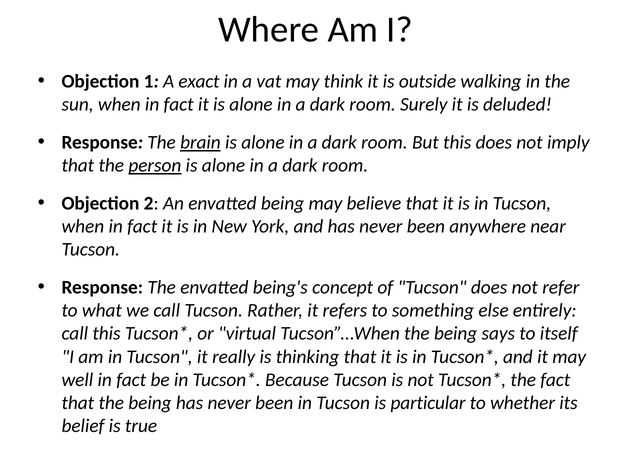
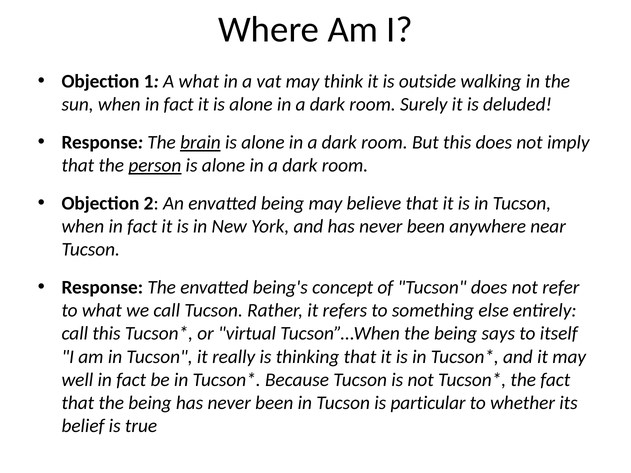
A exact: exact -> what (199, 82)
